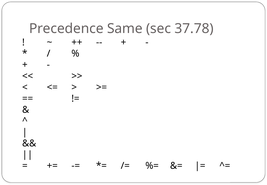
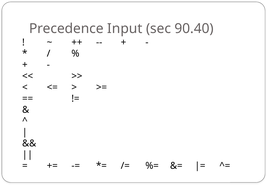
Same: Same -> Input (125, 28)
37.78: 37.78 -> 90.40 (194, 28)
